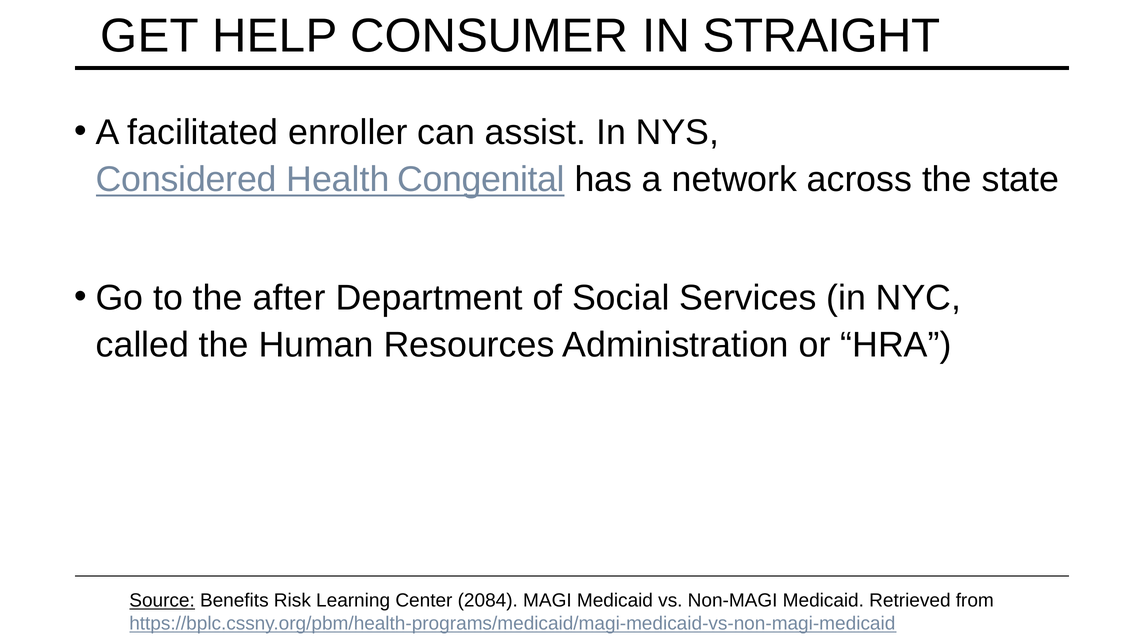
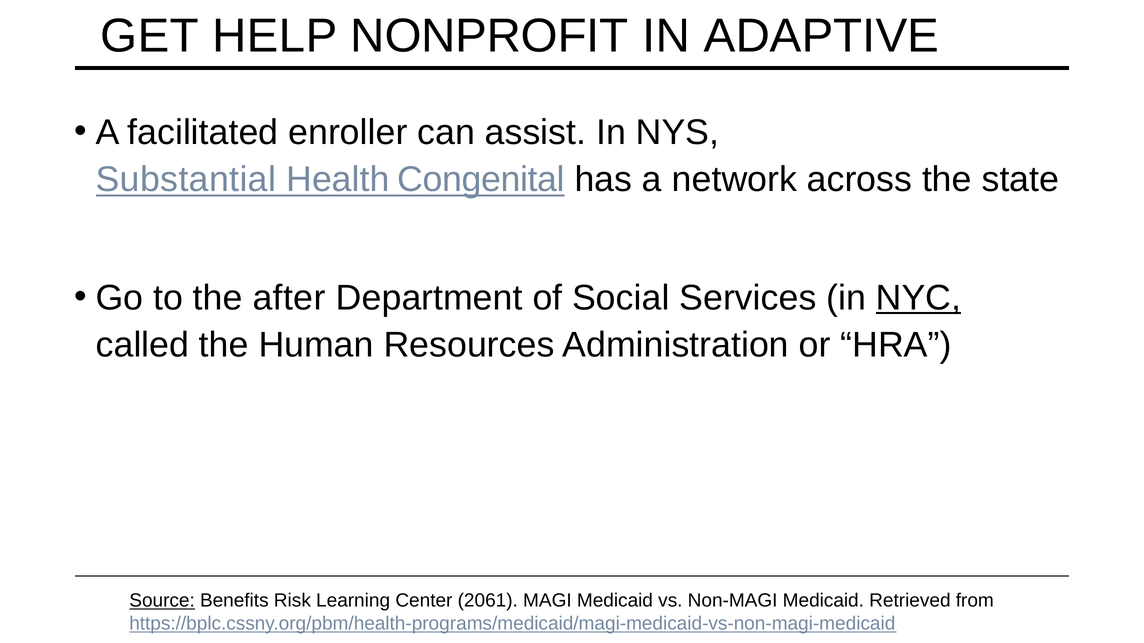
CONSUMER: CONSUMER -> NONPROFIT (489, 36)
STRAIGHT: STRAIGHT -> ADAPTIVE (821, 36)
Considered: Considered -> Substantial (186, 180)
NYC underline: none -> present (918, 298)
2084: 2084 -> 2061 (488, 601)
